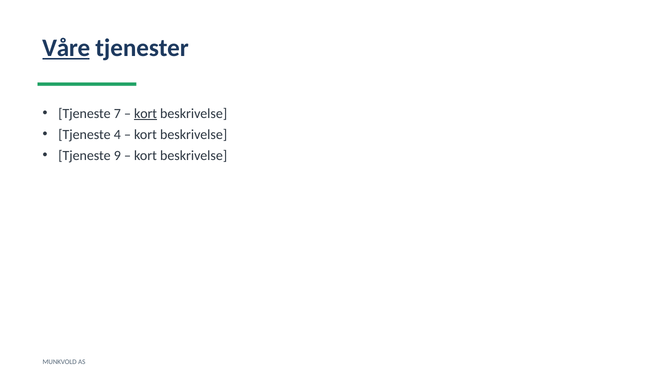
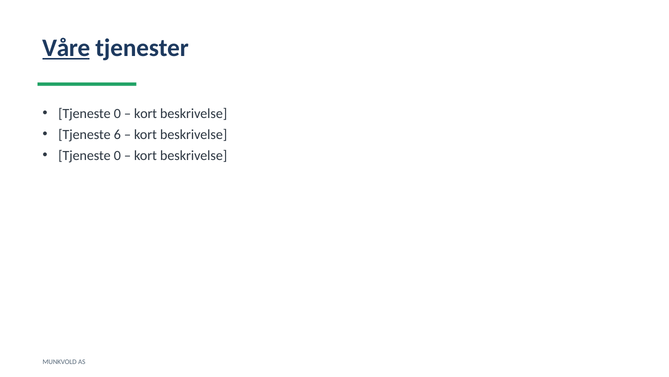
7: 7 -> 0 (117, 113)
kort underline: present -> none (146, 113)
4: 4 -> 6 (117, 134)
9: 9 -> 0 (117, 155)
